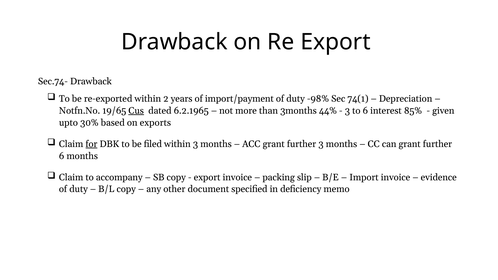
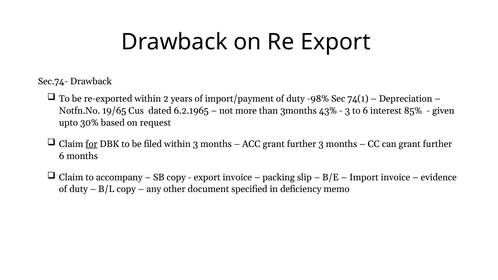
Cus underline: present -> none (136, 111)
44%: 44% -> 43% (328, 111)
exports: exports -> request (155, 123)
